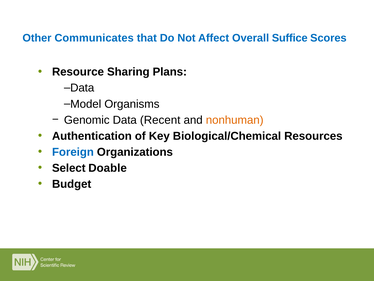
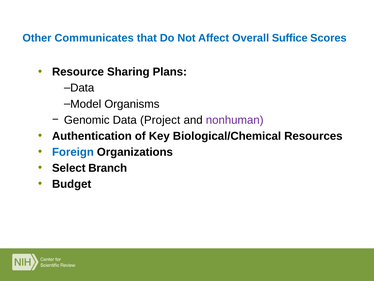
Recent: Recent -> Project (160, 120)
nonhuman colour: orange -> purple (235, 120)
Doable: Doable -> Branch (108, 168)
